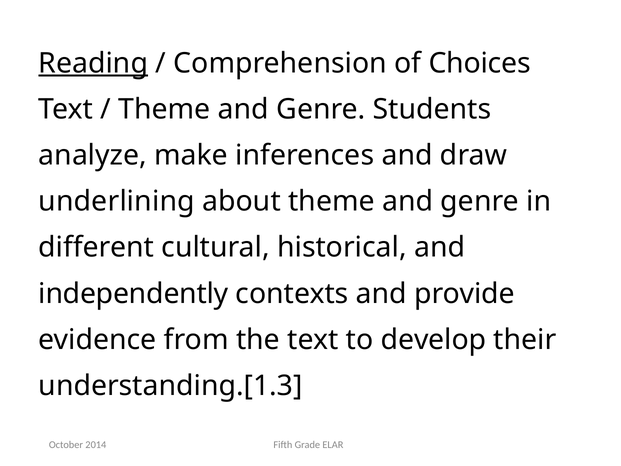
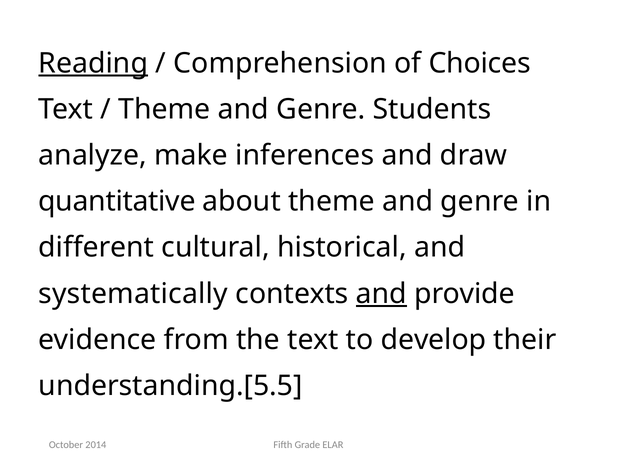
underlining: underlining -> quantitative (117, 201)
independently: independently -> systematically (133, 294)
and underline: none -> present (381, 294)
understanding.[1.3: understanding.[1.3 -> understanding.[5.5 (171, 386)
